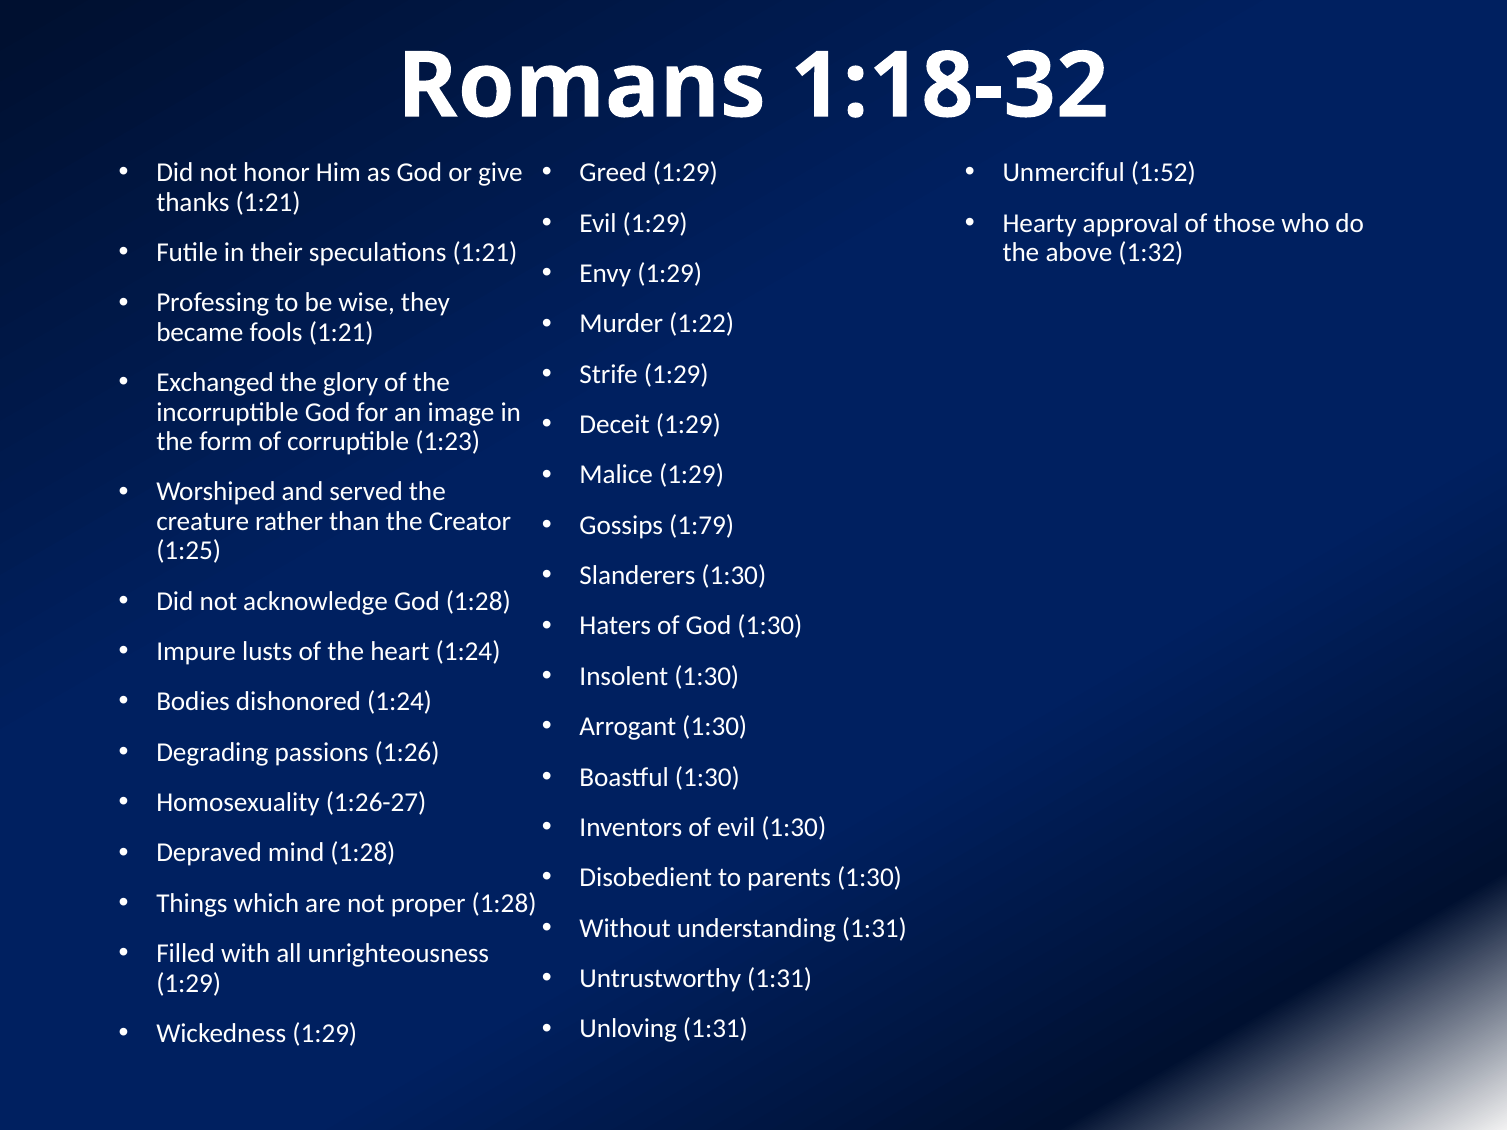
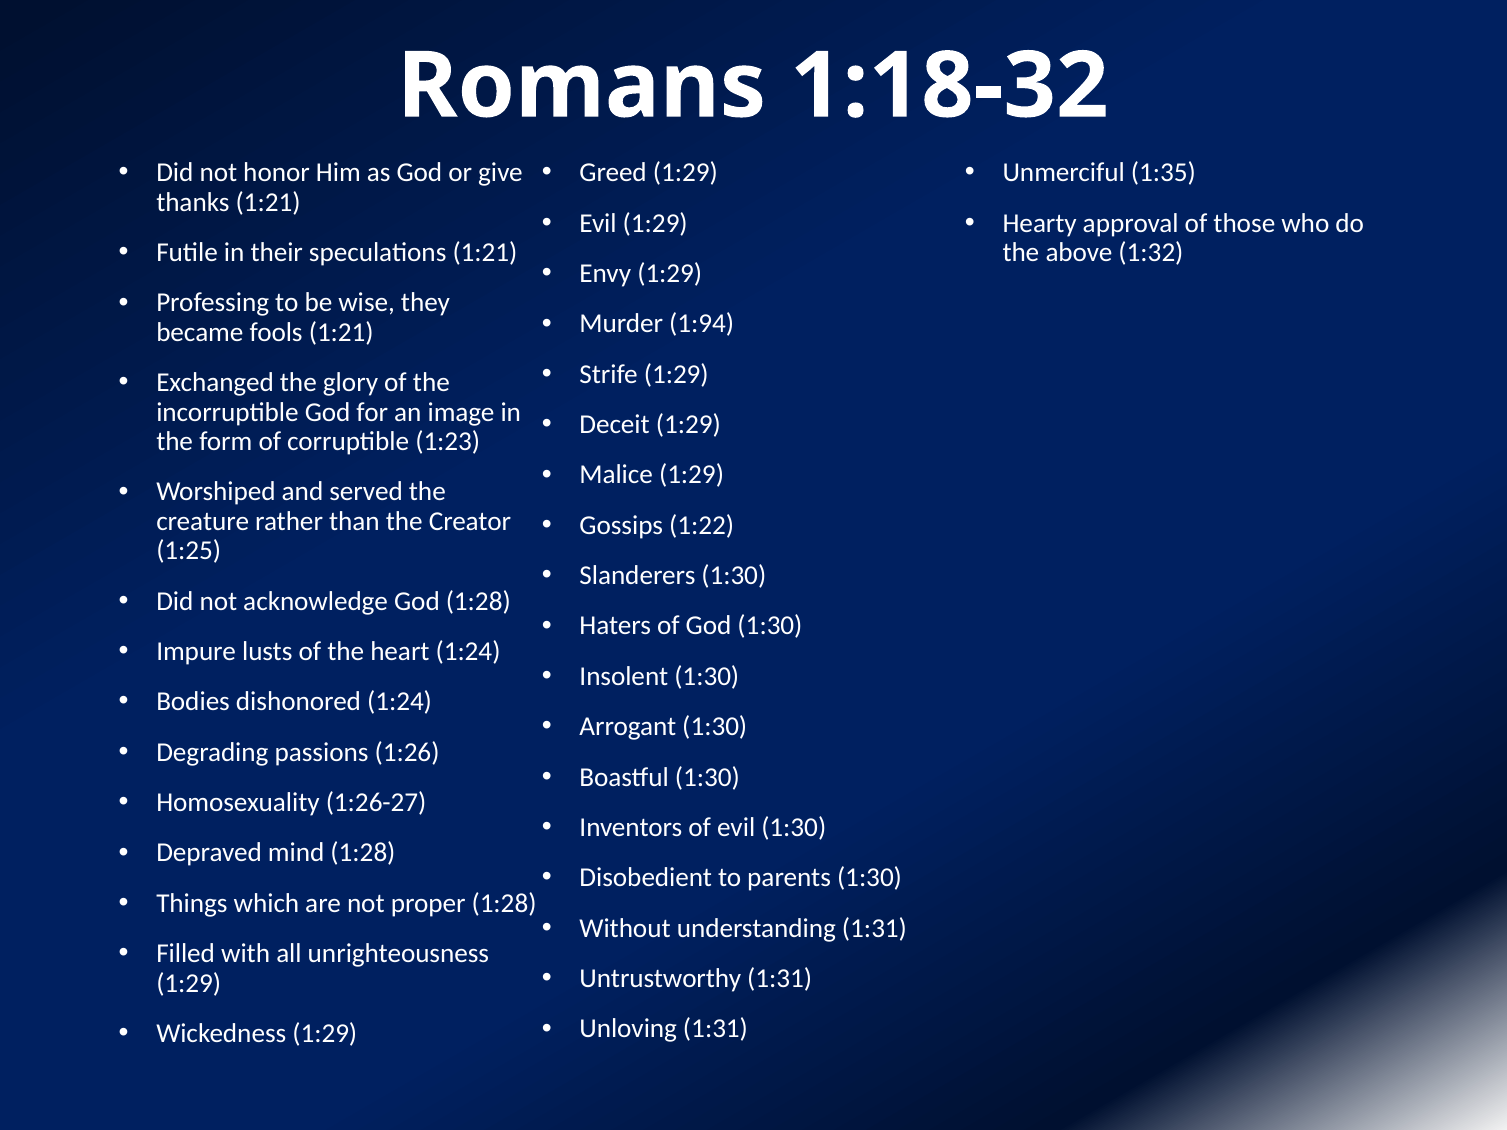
1:52: 1:52 -> 1:35 (1163, 173)
1:22: 1:22 -> 1:94 (702, 324)
1:79: 1:79 -> 1:22 (702, 525)
